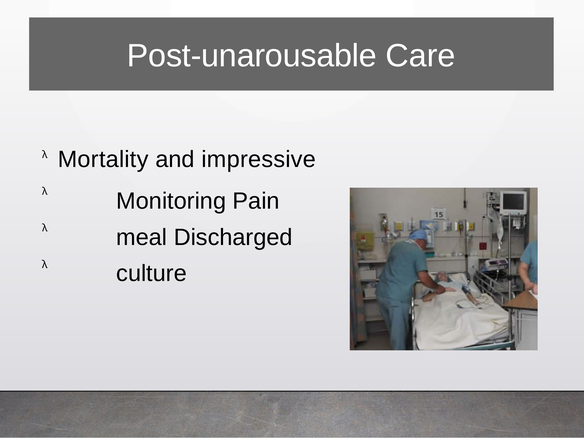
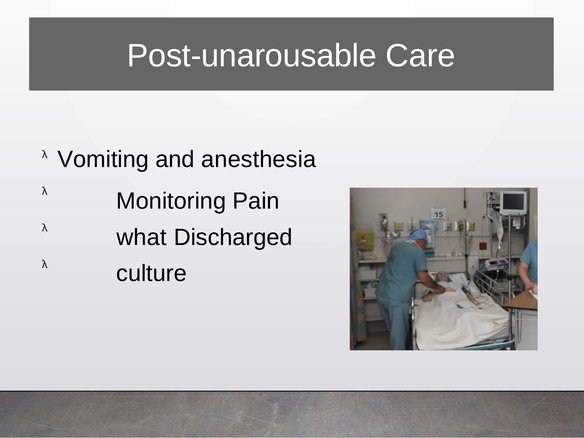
Mortality: Mortality -> Vomiting (103, 159)
impressive: impressive -> anesthesia (259, 159)
meal: meal -> what (142, 237)
